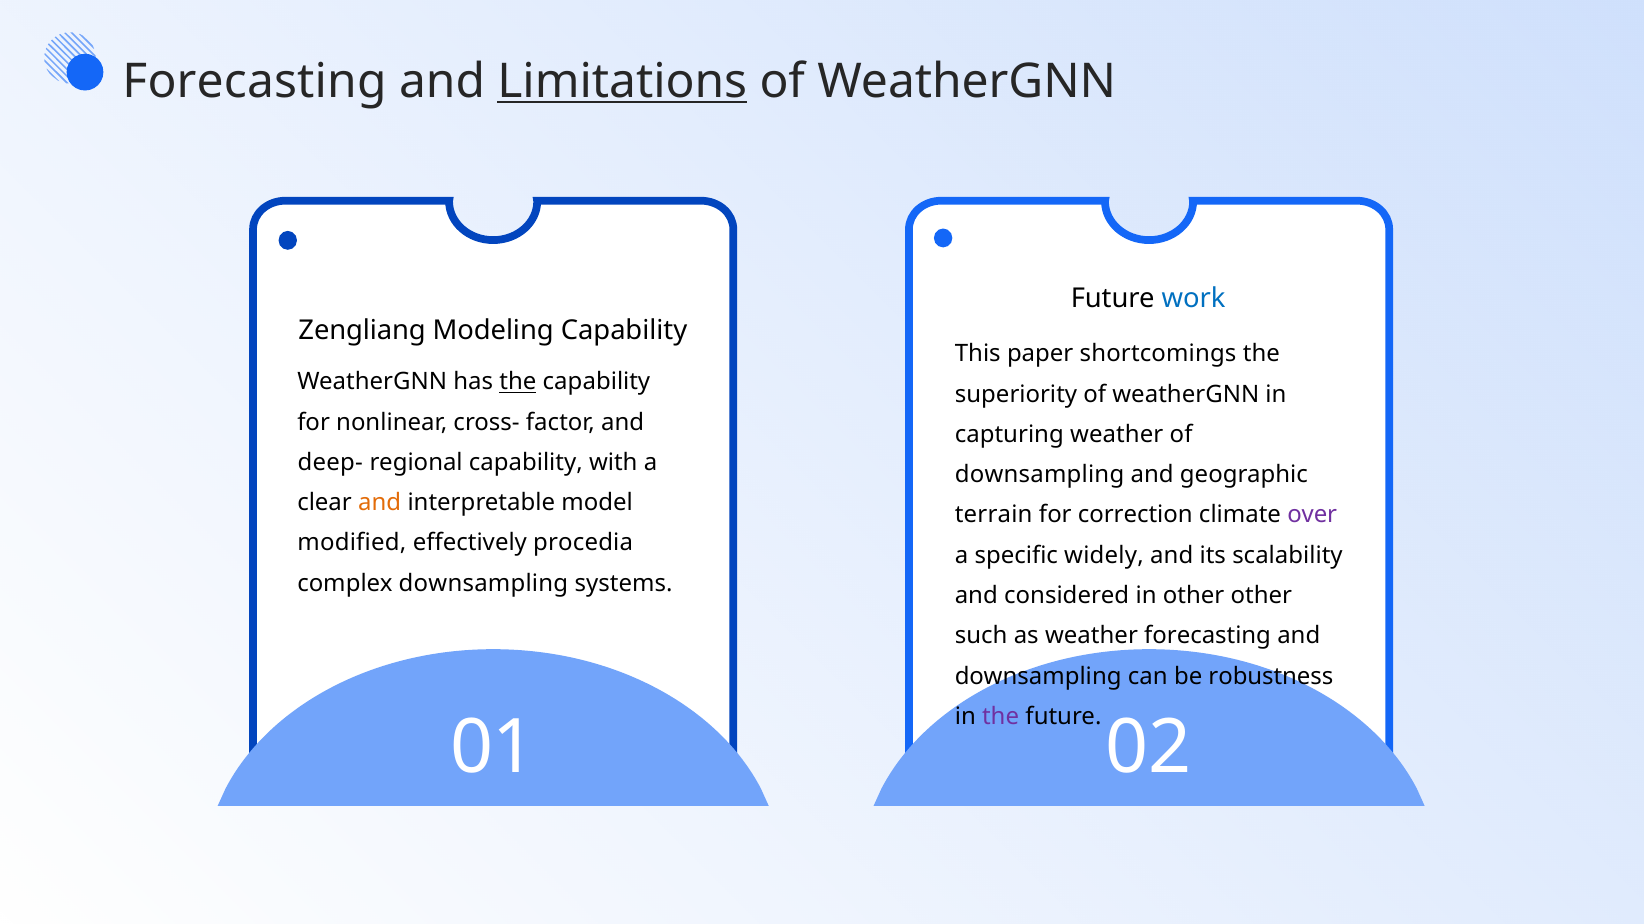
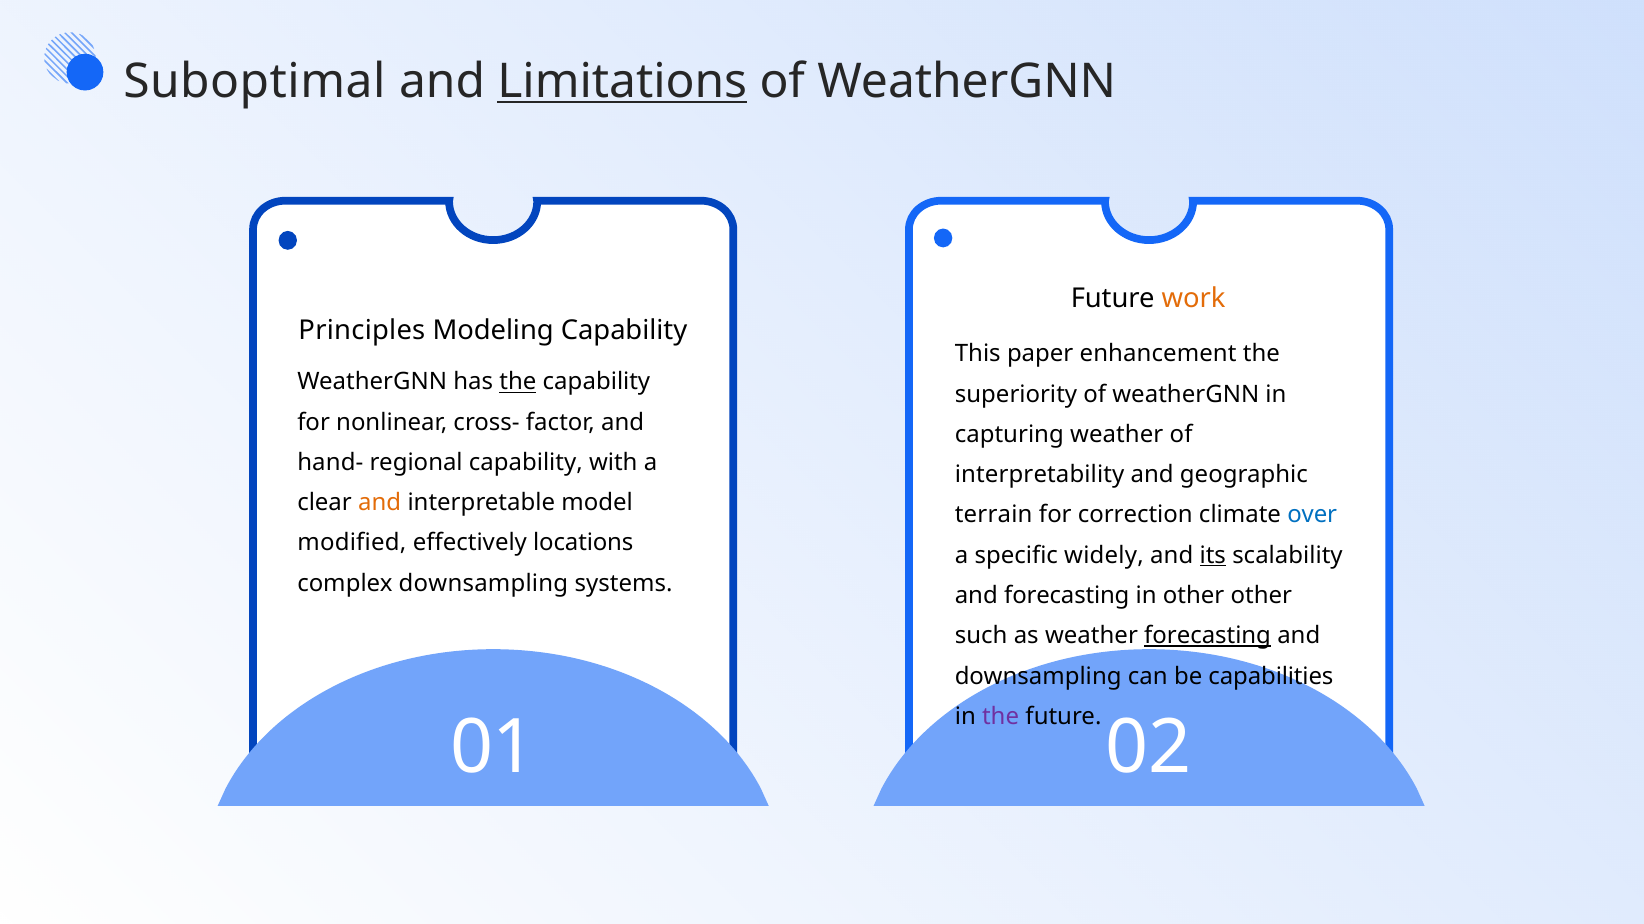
Forecasting: Forecasting -> Suboptimal (254, 81)
work colour: blue -> orange (1194, 298)
Zengliang: Zengliang -> Principles (362, 330)
shortcomings: shortcomings -> enhancement (1158, 354)
deep-: deep- -> hand- (330, 463)
downsampling: downsampling -> interpretability (1040, 475)
over colour: purple -> blue (1312, 515)
procedia: procedia -> locations (583, 543)
its underline: none -> present (1213, 556)
and considered: considered -> forecasting (1067, 596)
forecasting underline: none -> present (1208, 636)
robustness: robustness -> capabilities (1271, 677)
